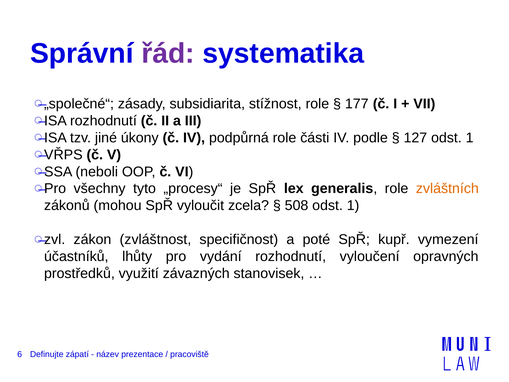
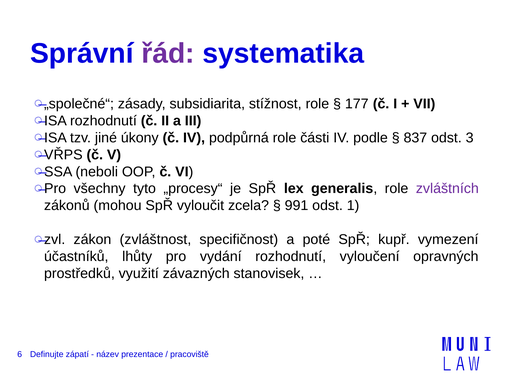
127: 127 -> 837 (415, 138)
1: 1 -> 3 (470, 138)
zvláštních colour: orange -> purple (447, 189)
508: 508 -> 991 (297, 205)
